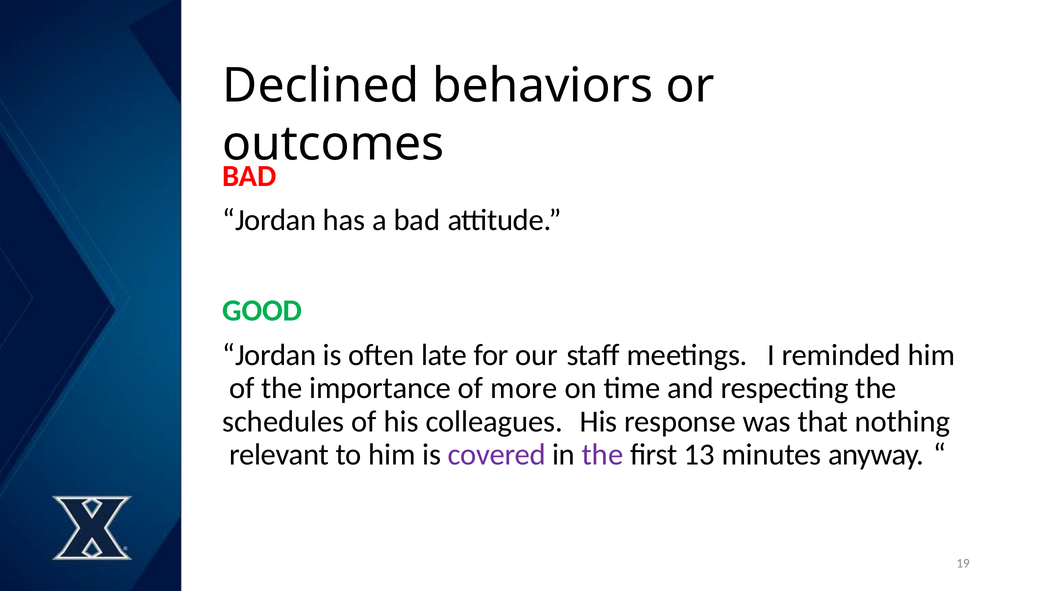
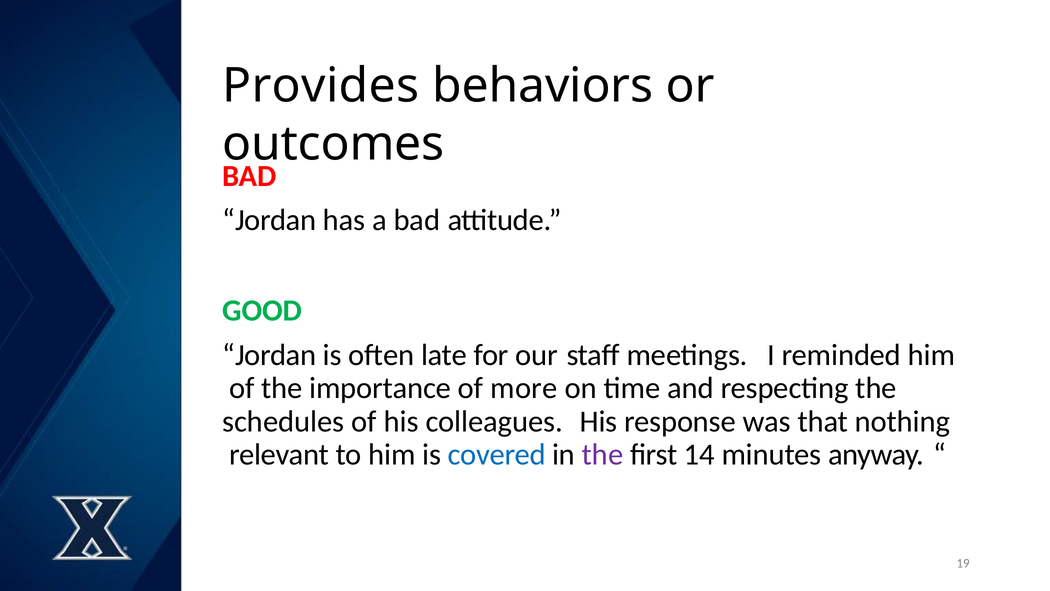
Declined: Declined -> Provides (321, 86)
covered colour: purple -> blue (497, 454)
13: 13 -> 14 (699, 454)
